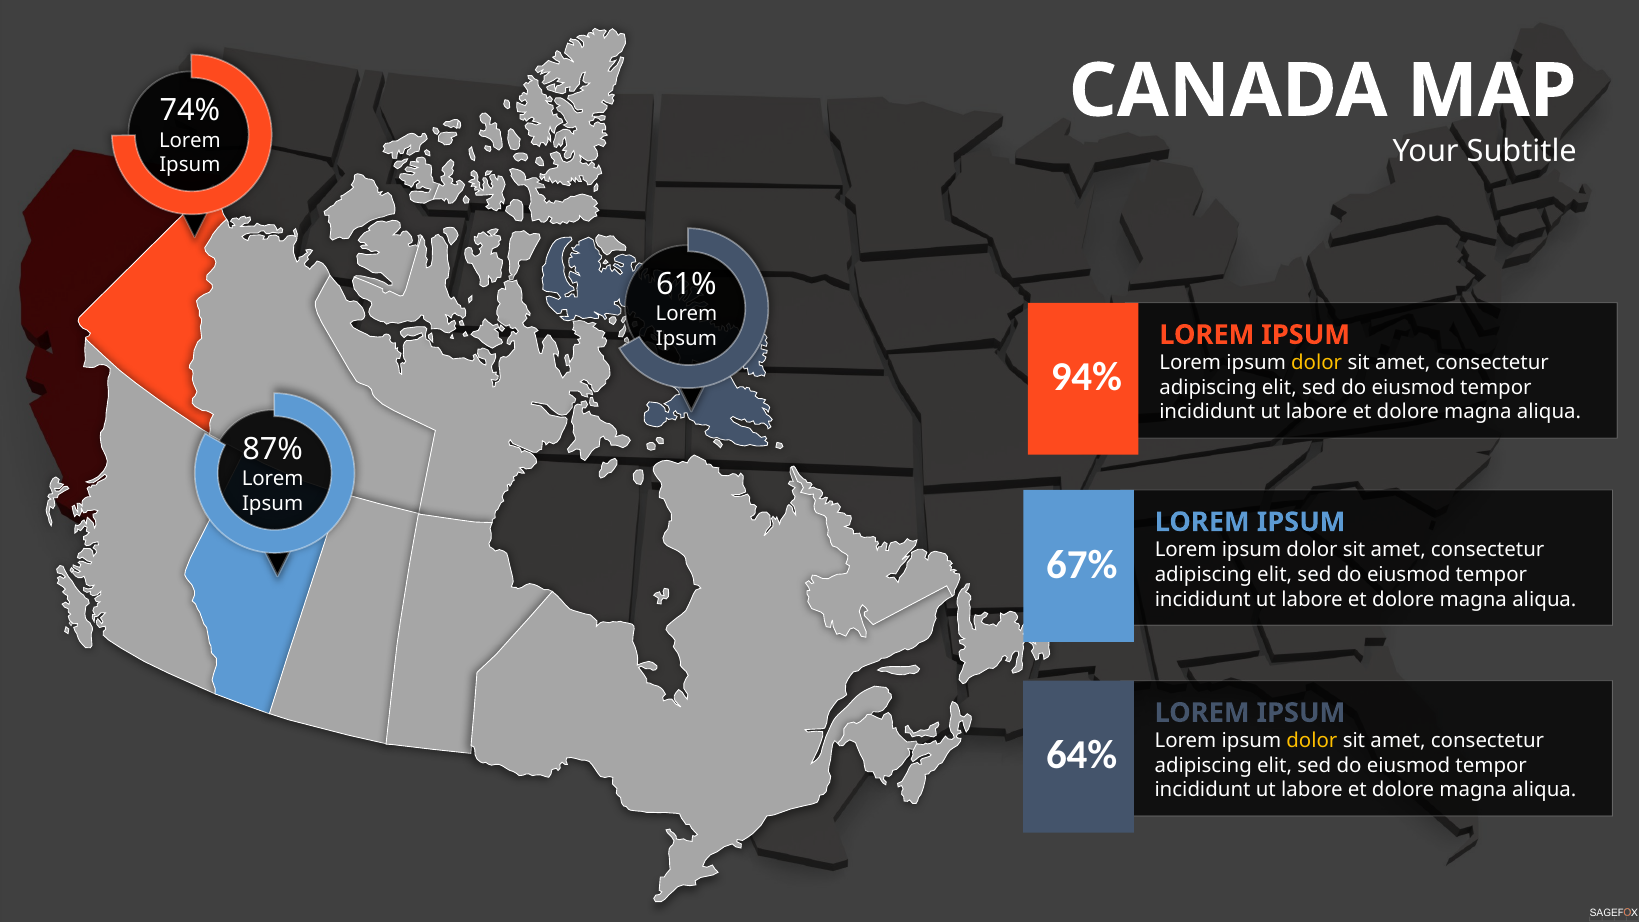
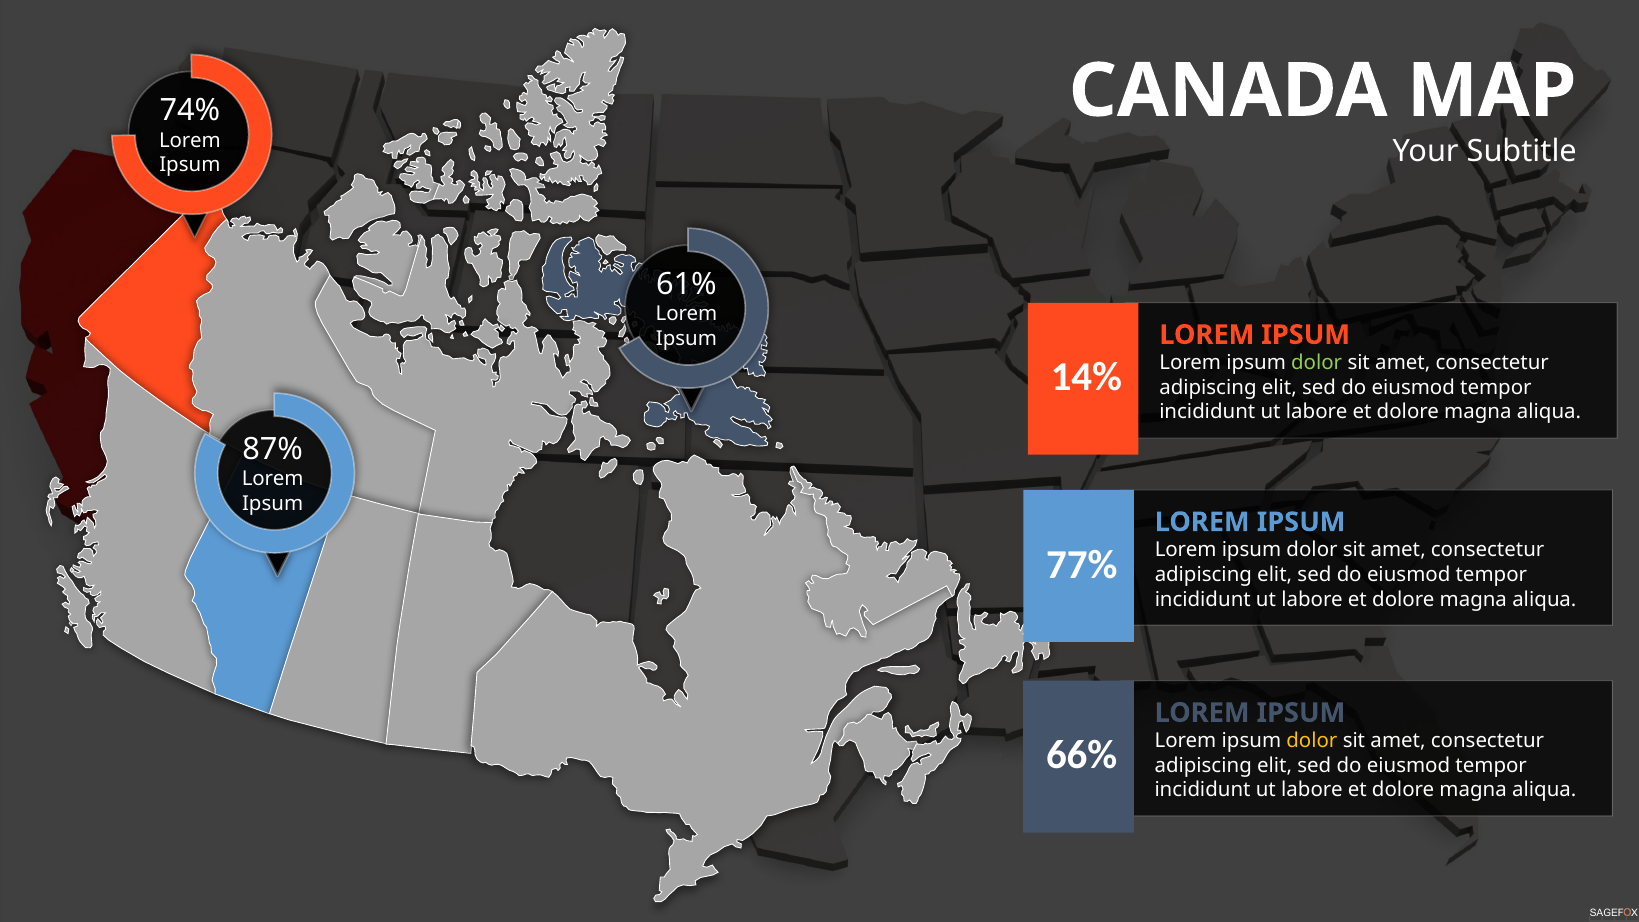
dolor colour: yellow -> light green (1317, 363)
94%: 94% -> 14% (1086, 377)
67%: 67% -> 77% (1082, 565)
64%: 64% -> 66% (1082, 755)
